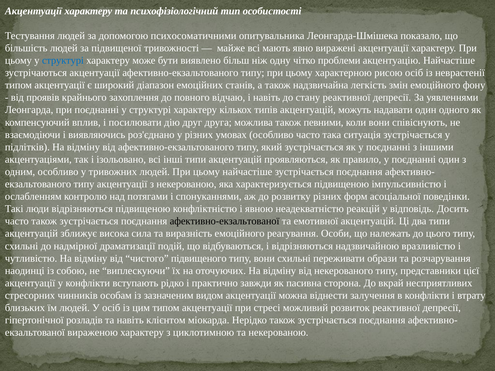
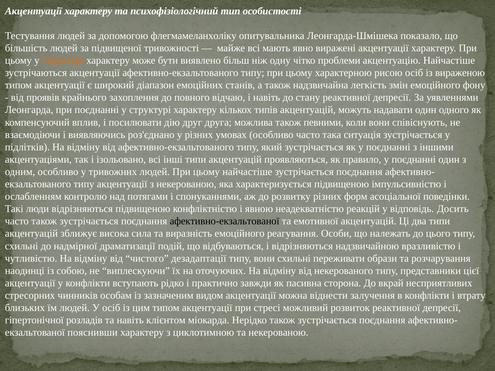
психосоматичними: психосоматичними -> флегмамеланхоліку (194, 36)
структурі colour: blue -> orange (63, 60)
неврастенії: неврастенії -> вираженою (460, 73)
підвищеного: підвищеного -> дезадаптації (199, 258)
вираженою: вираженою -> пояснивши (93, 333)
